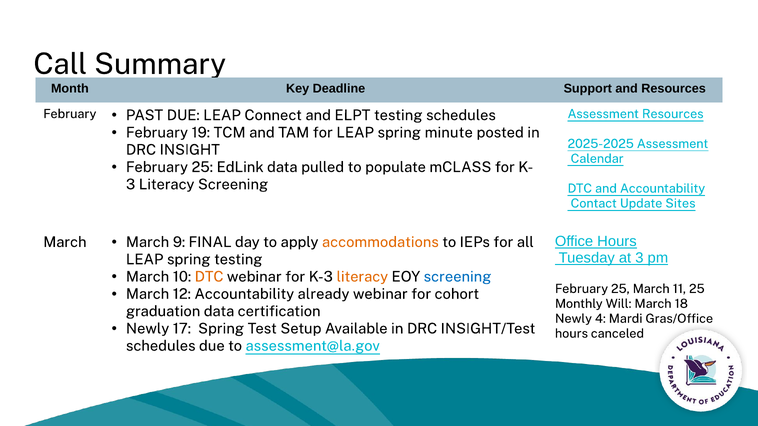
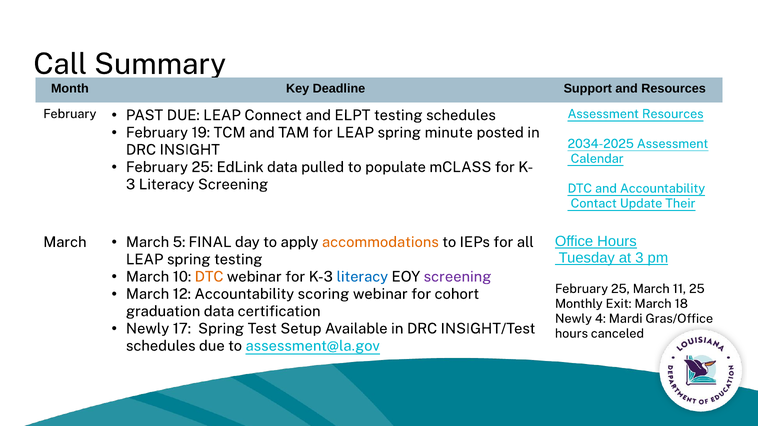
2025-2025: 2025-2025 -> 2034-2025 (601, 144)
Sites: Sites -> Their (680, 204)
9: 9 -> 5 (179, 242)
literacy colour: orange -> blue (362, 277)
screening colour: blue -> purple (458, 277)
already: already -> scoring (323, 294)
Will: Will -> Exit (619, 304)
